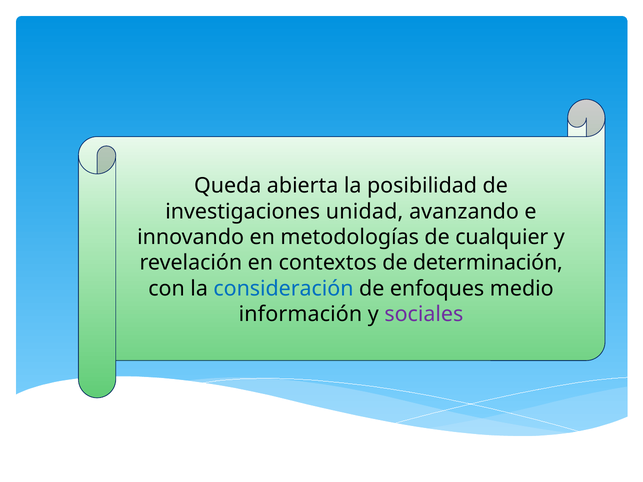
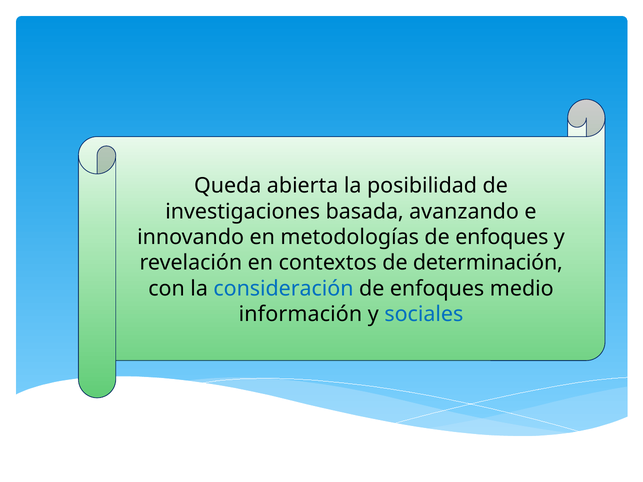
unidad: unidad -> basada (365, 212)
metodologías de cualquier: cualquier -> enfoques (502, 237)
sociales colour: purple -> blue (424, 315)
